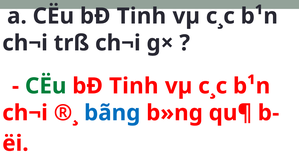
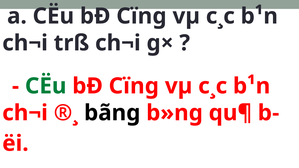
a CËu bÐ Tinh: Tinh -> Cïng (141, 16)
Tinh: Tinh -> Cïng (134, 86)
bãng colour: blue -> black (112, 113)
